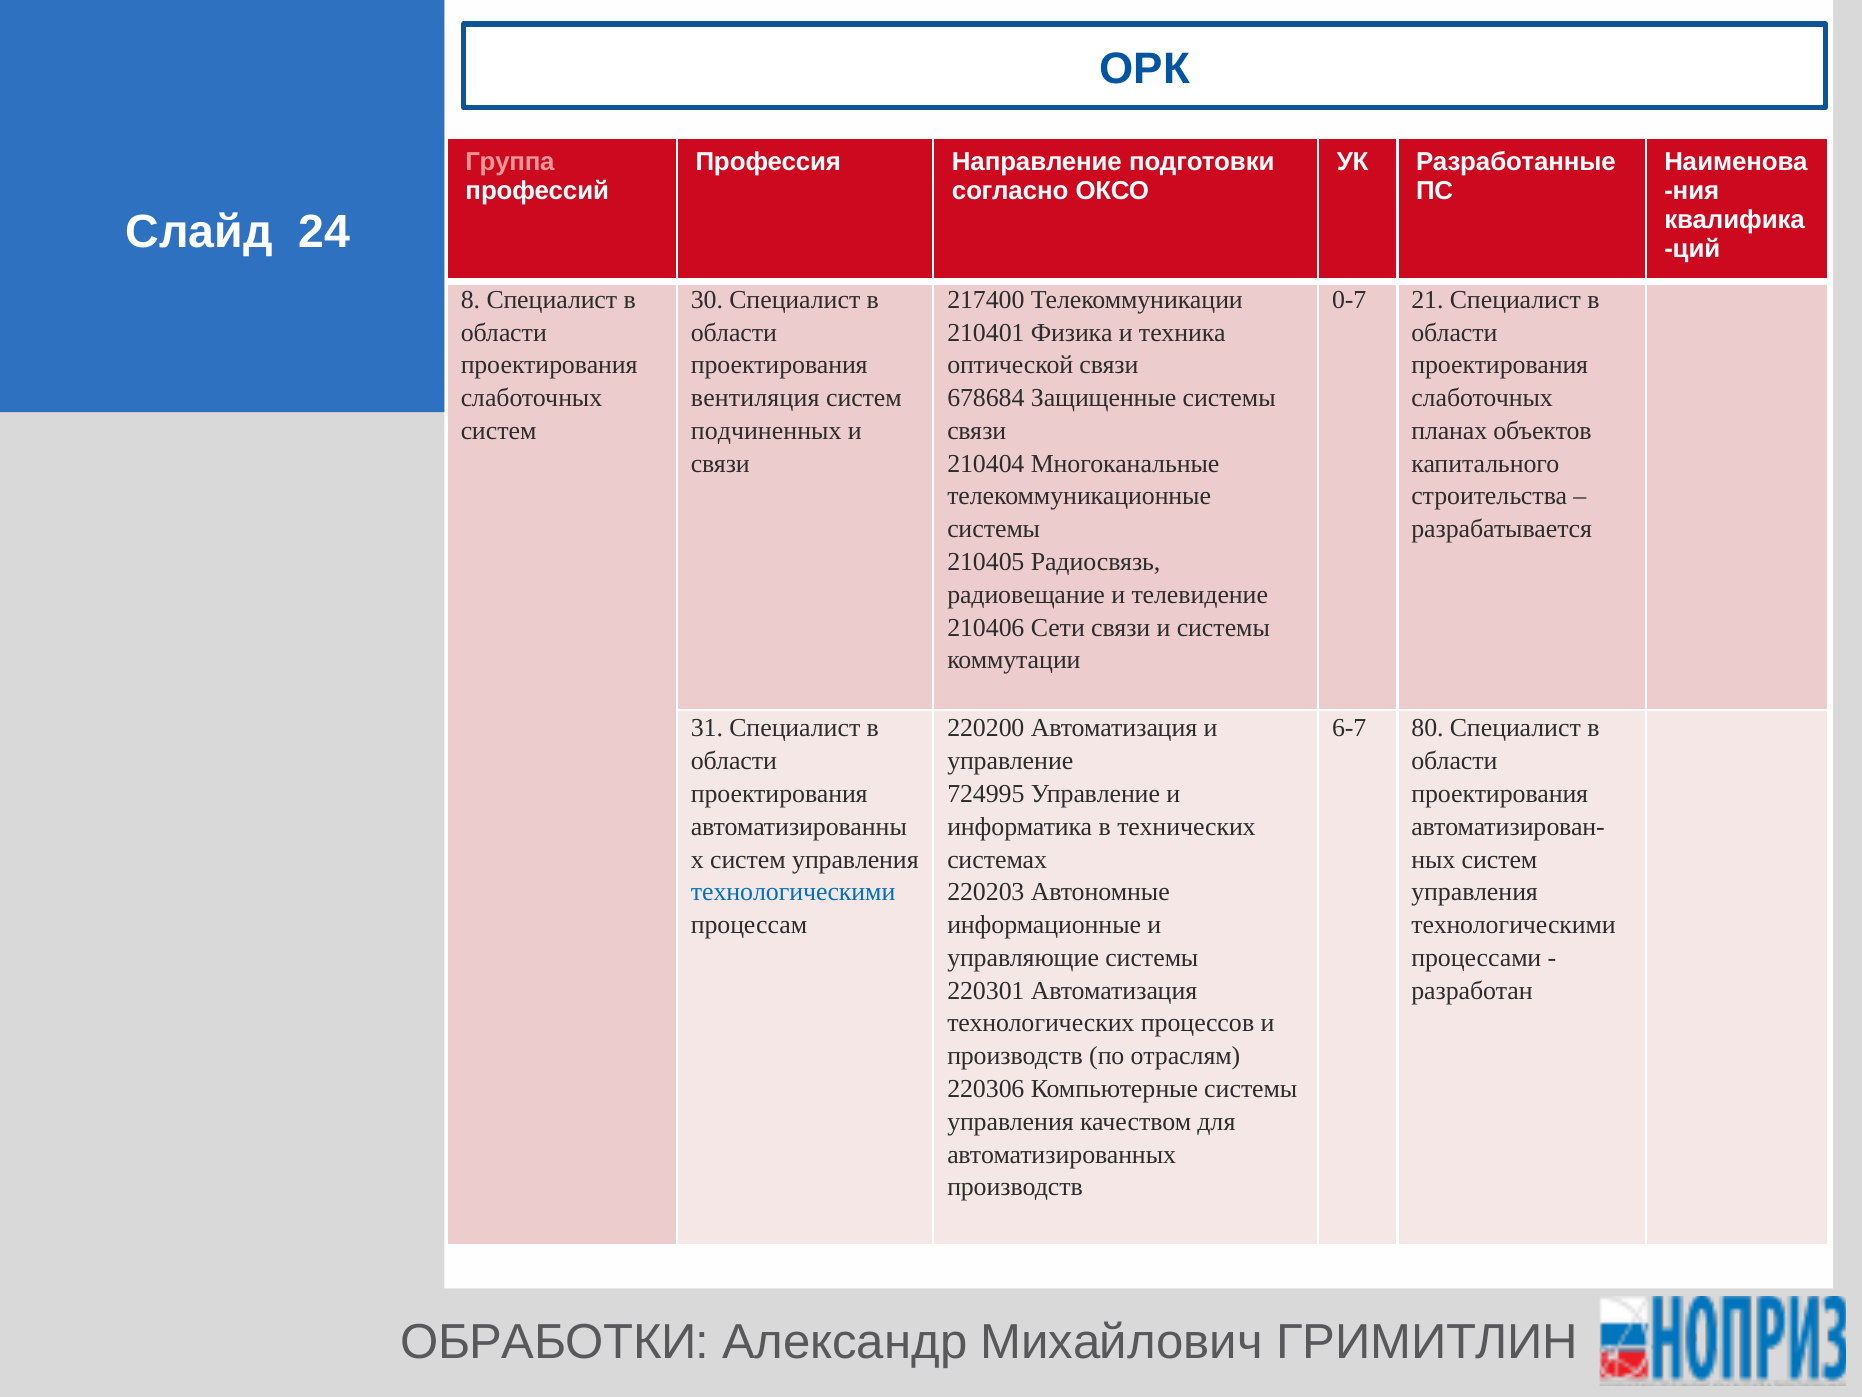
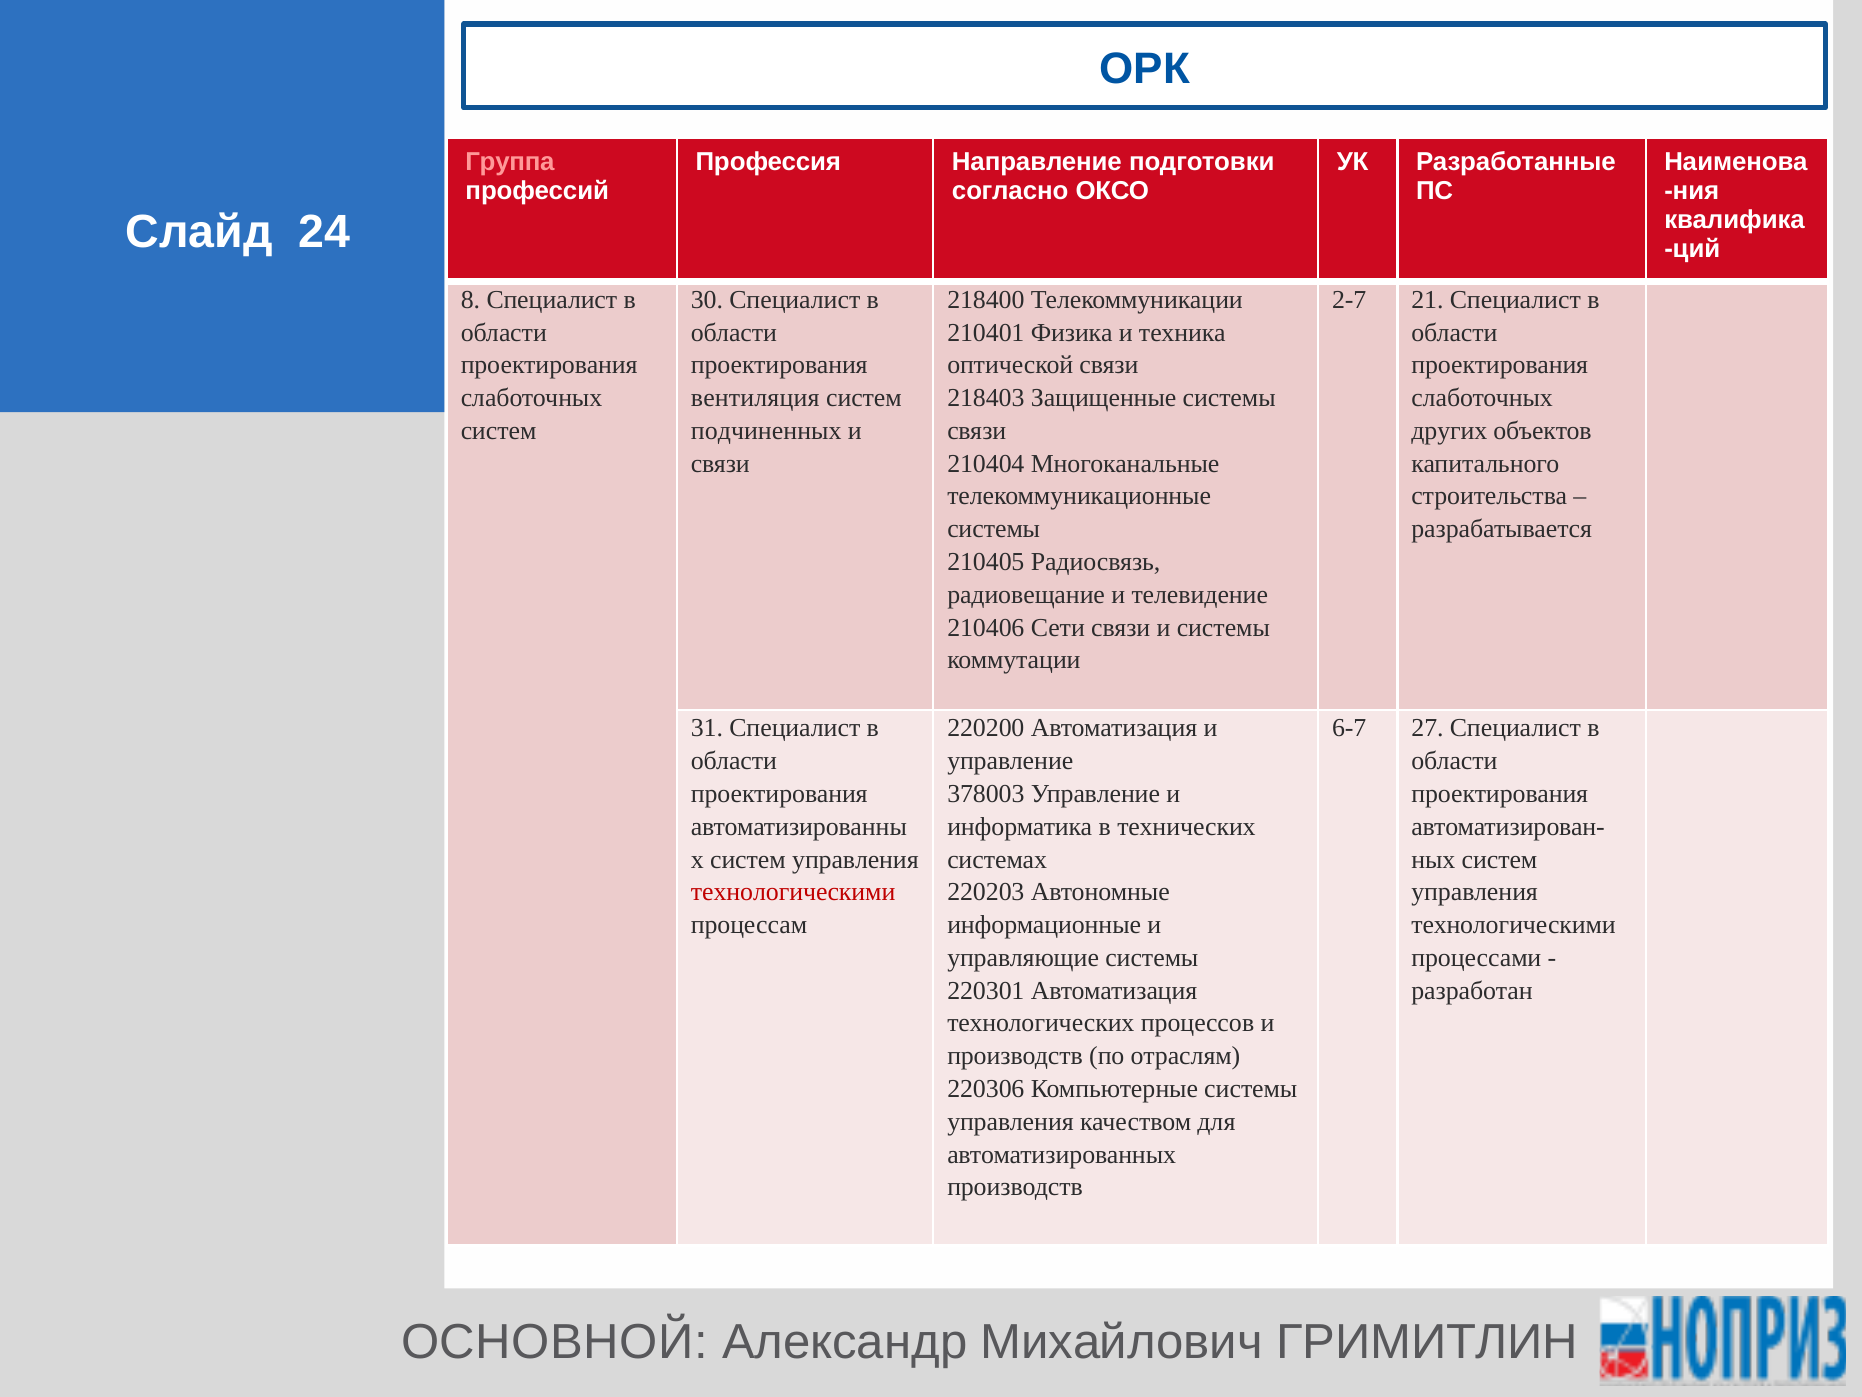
217400: 217400 -> 218400 (986, 300)
0-7: 0-7 -> 2-7 (1349, 300)
678684: 678684 -> 218403 (986, 398)
планах: планах -> других (1449, 431)
80: 80 -> 27 (1428, 728)
724995: 724995 -> 378003 (986, 794)
технологическими colour: blue -> red (793, 892)
ОБРАБОТКИ: ОБРАБОТКИ -> ОСНОВНОЙ (554, 1342)
